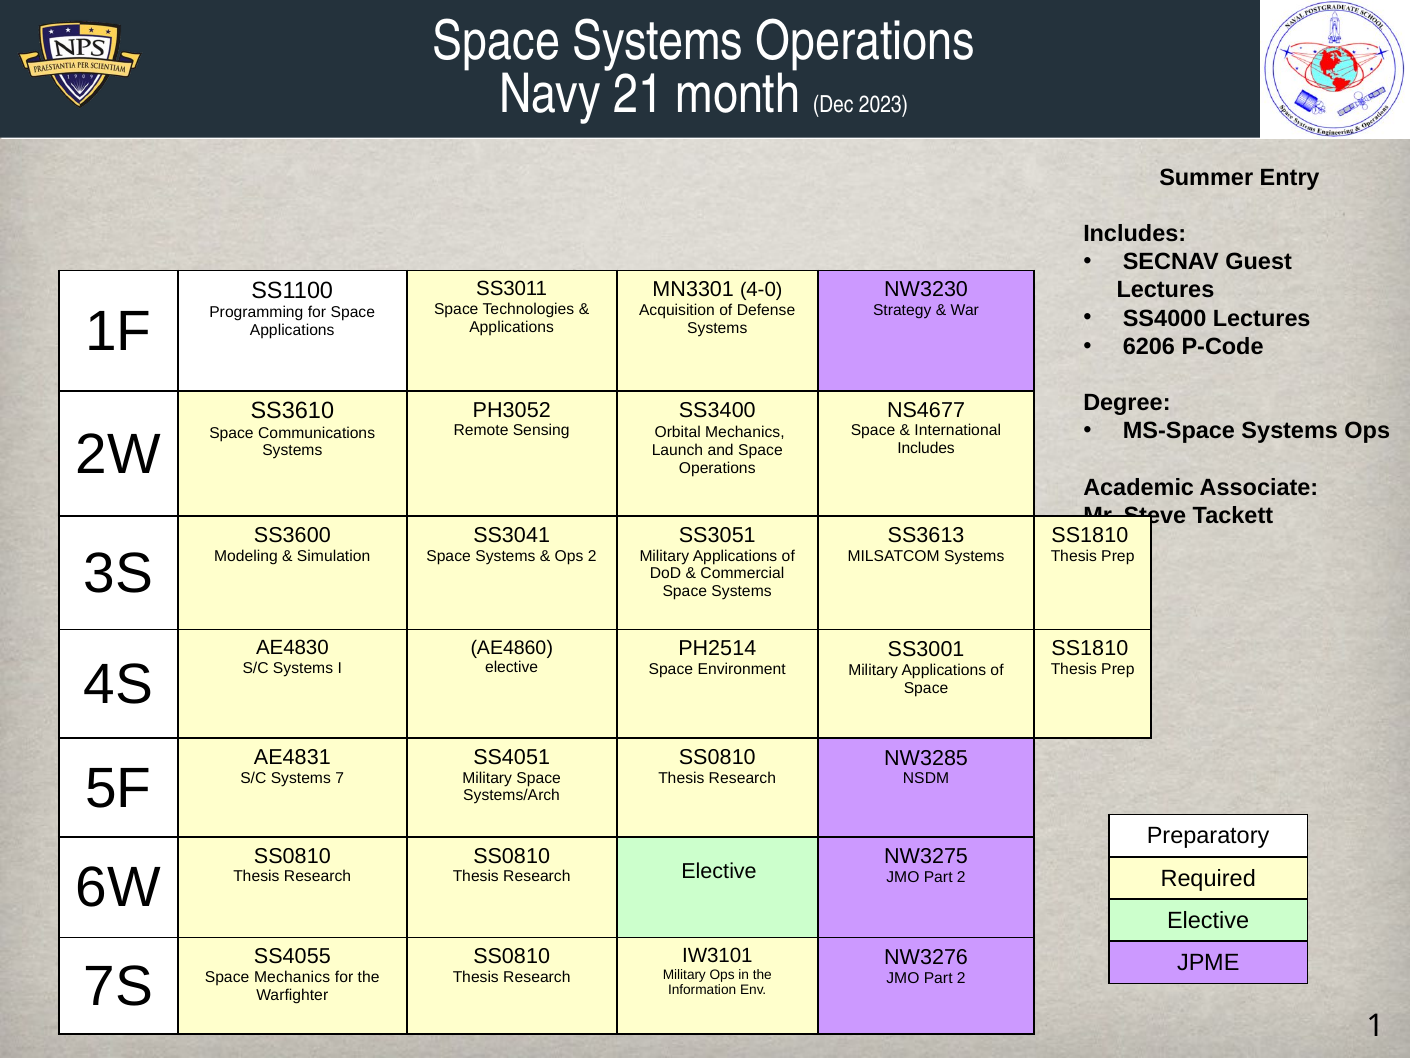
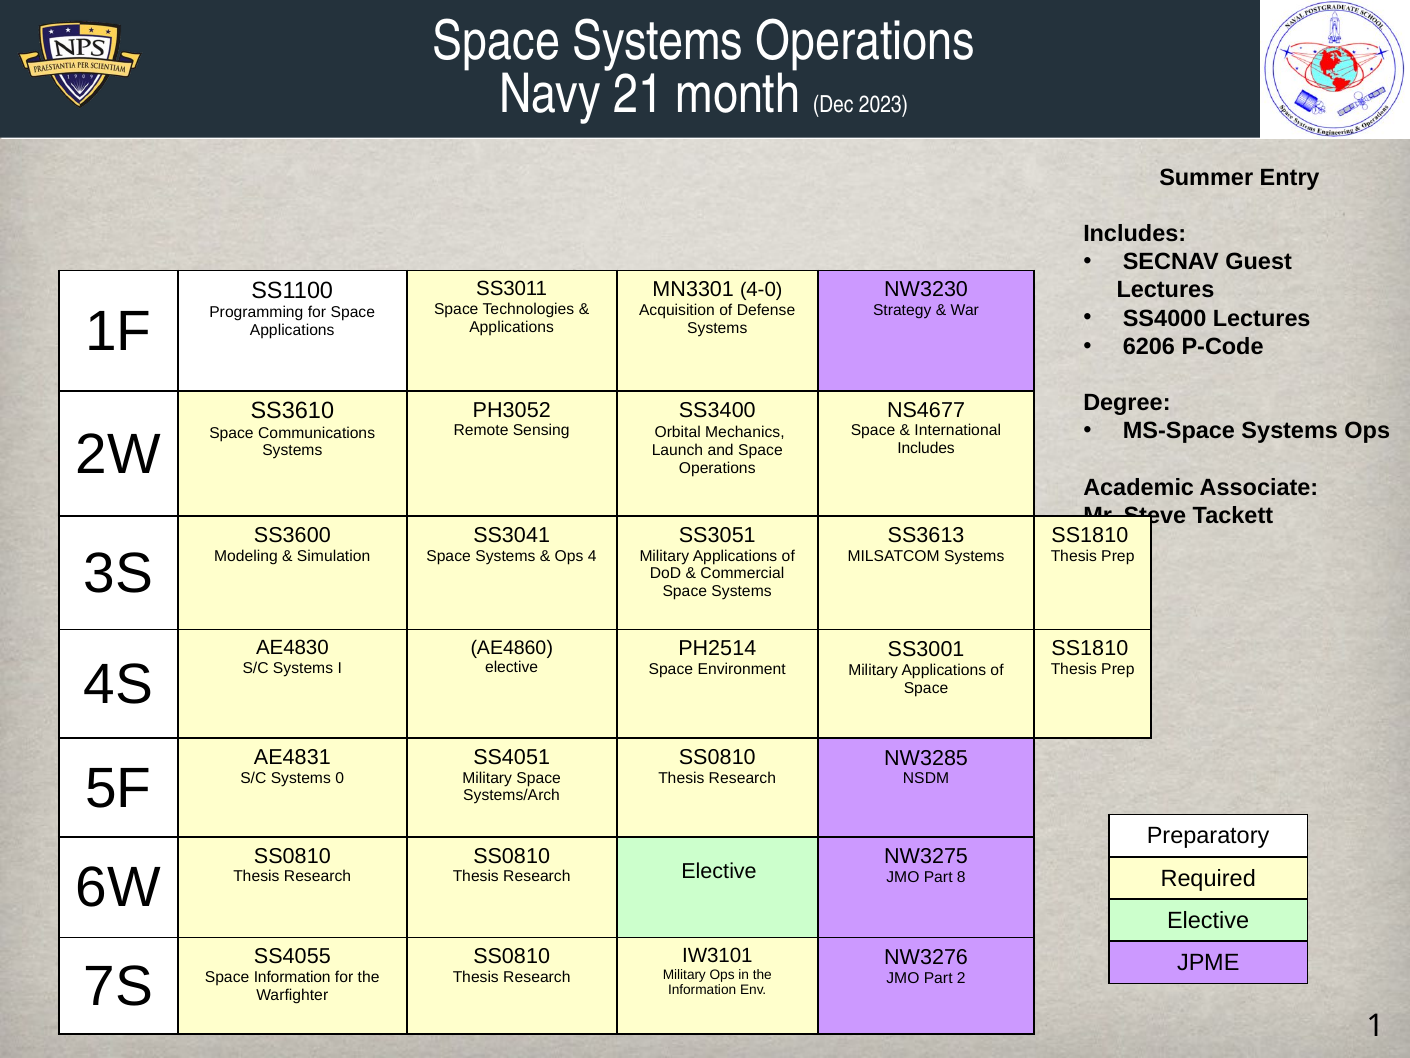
Ops 2: 2 -> 4 (592, 556)
7: 7 -> 0 (340, 778)
2: 2 -> 8 (961, 877)
Space Mechanics: Mechanics -> Information (292, 977)
